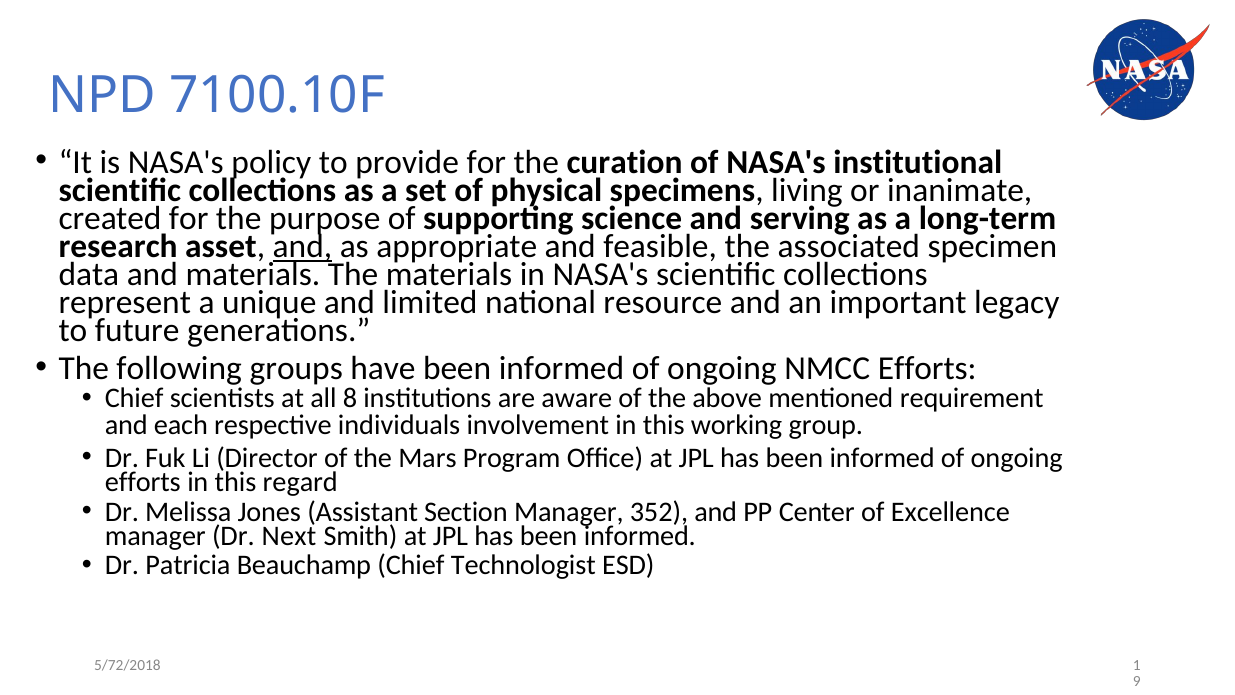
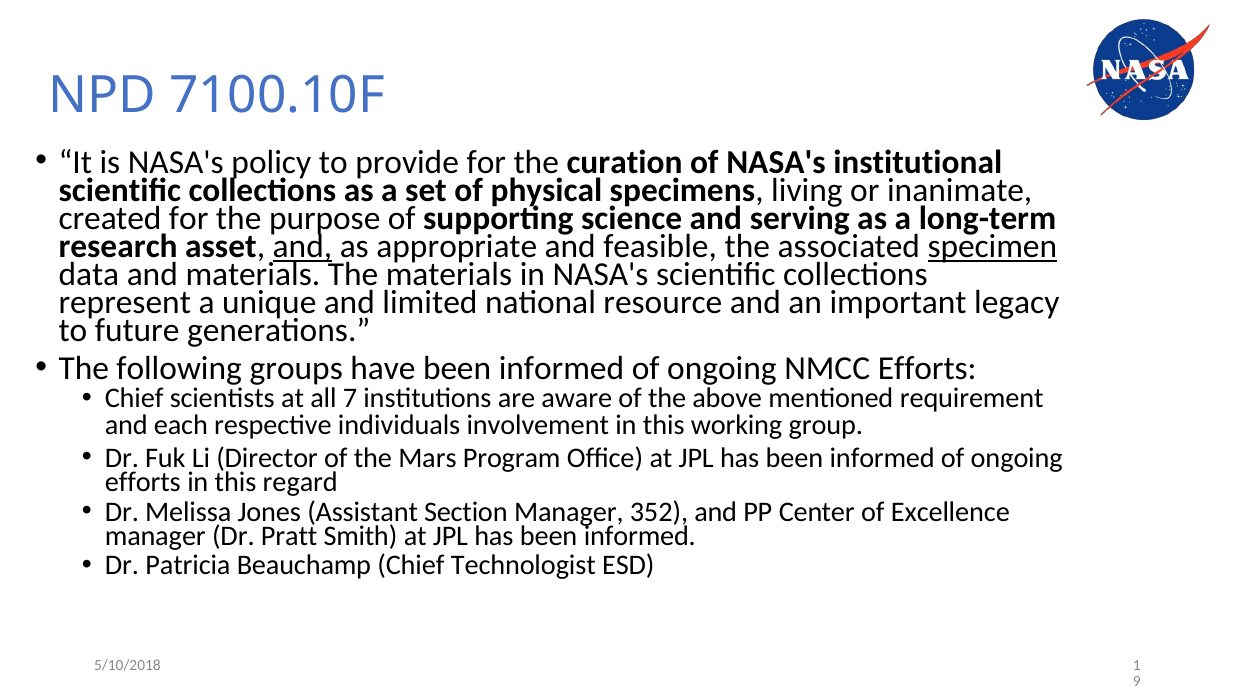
specimen underline: none -> present (992, 246)
8: 8 -> 7 (350, 398)
Next: Next -> Pratt (289, 536)
5/72/2018: 5/72/2018 -> 5/10/2018 (127, 665)
